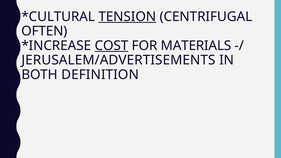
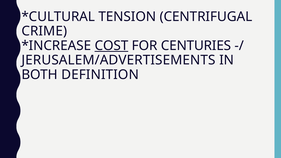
TENSION underline: present -> none (127, 17)
OFTEN: OFTEN -> CRIME (44, 31)
MATERIALS: MATERIALS -> CENTURIES (196, 46)
